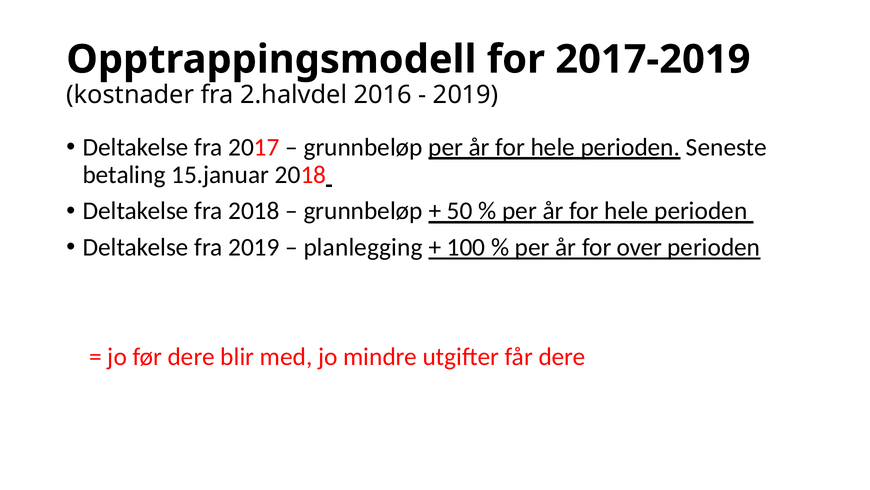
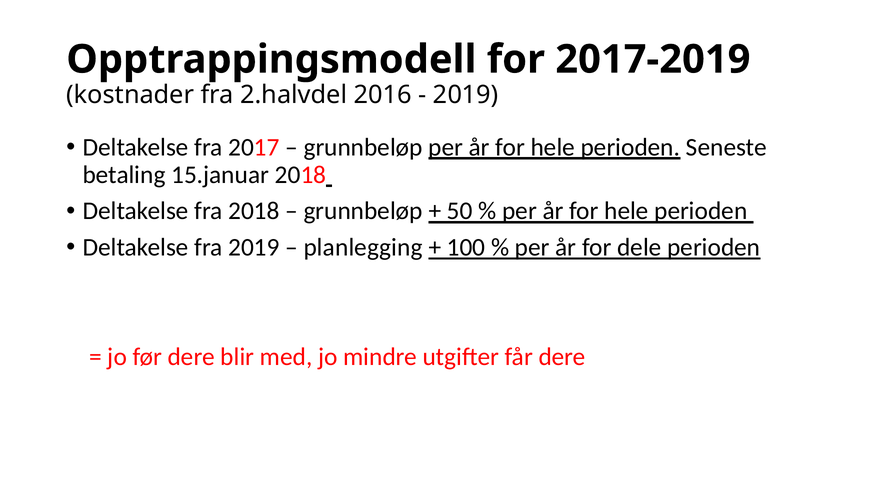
over: over -> dele (639, 247)
